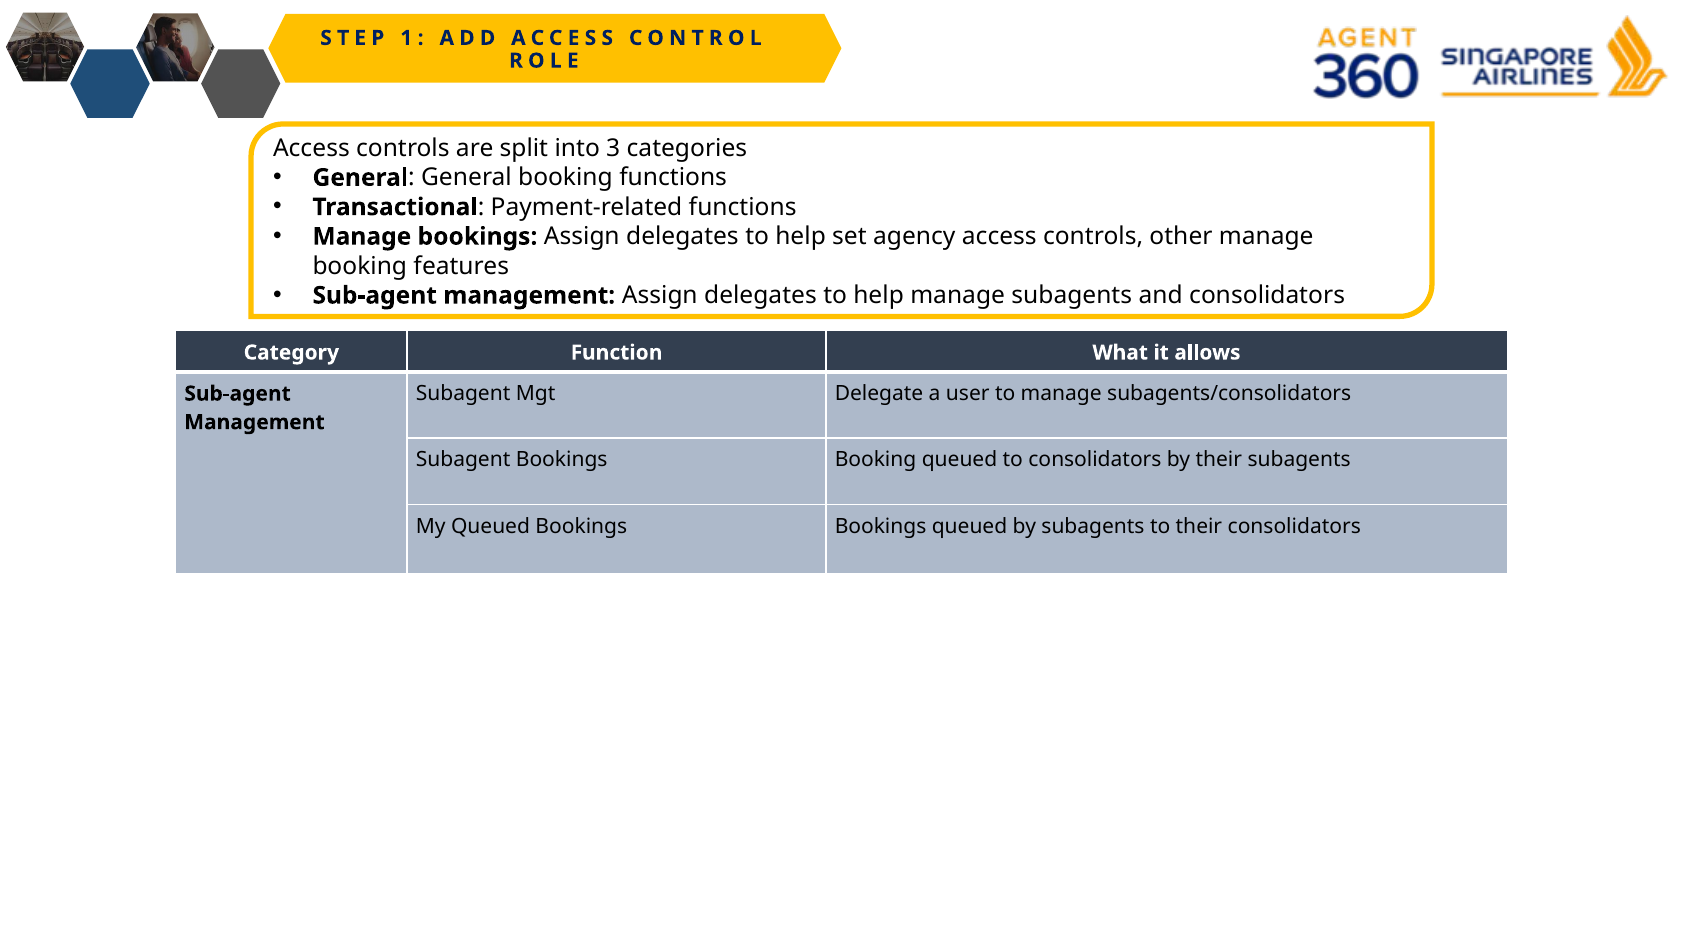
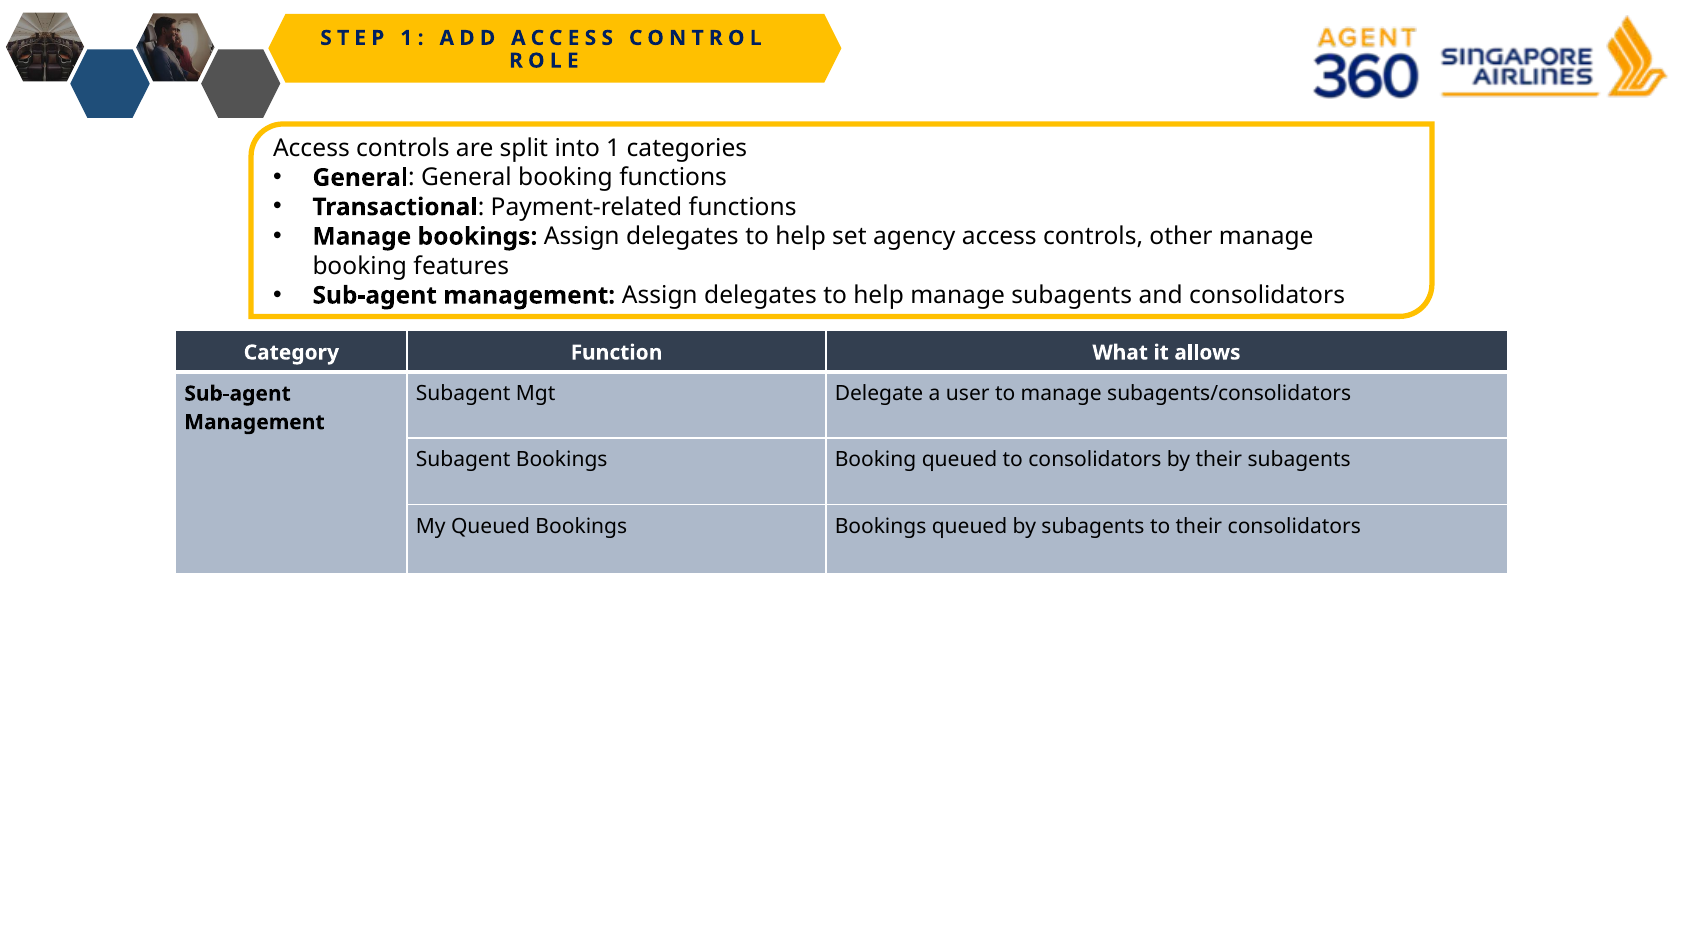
into 3: 3 -> 1 (613, 148)
